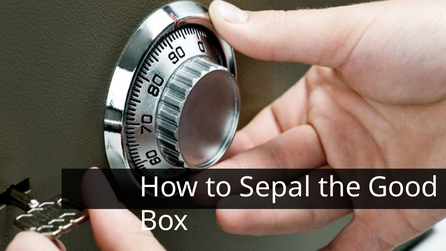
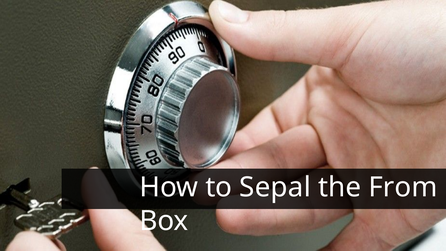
Good: Good -> From (403, 187)
